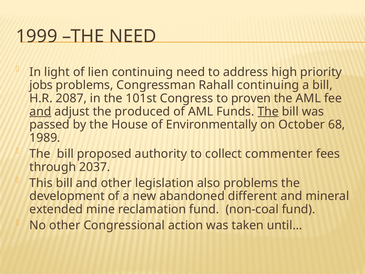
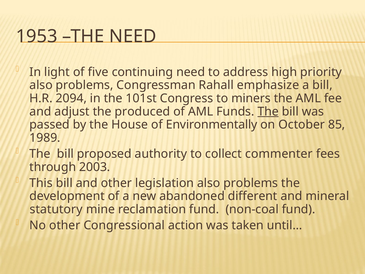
1999: 1999 -> 1953 (37, 36)
lien: lien -> five (98, 72)
jobs: jobs -> also (41, 85)
Rahall continuing: continuing -> emphasize (268, 85)
2087: 2087 -> 2094 (71, 98)
proven: proven -> miners (251, 98)
and underline: present -> none (40, 111)
68: 68 -> 85 (337, 125)
2037: 2037 -> 2003 (95, 167)
extended: extended -> statutory (56, 209)
